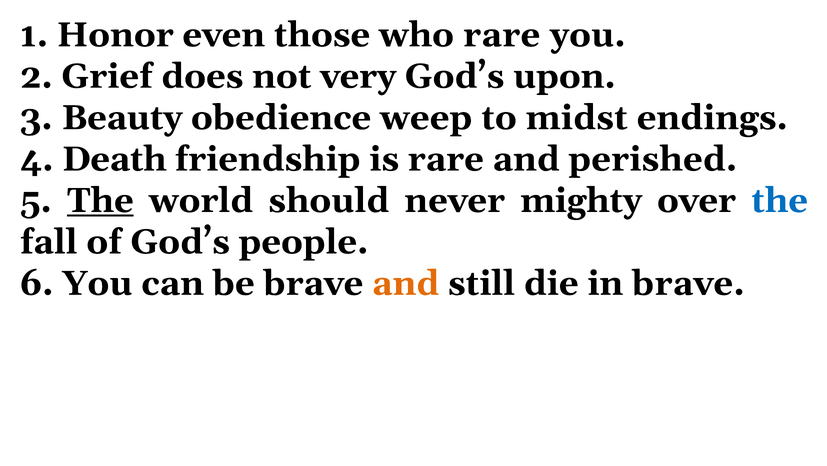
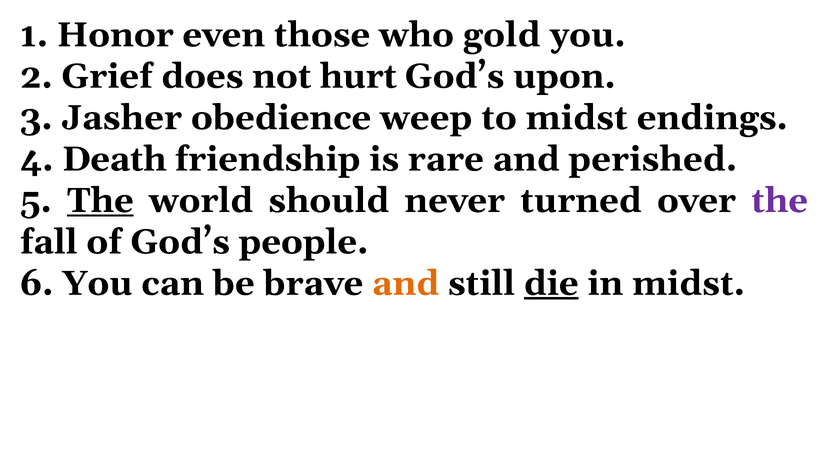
who rare: rare -> gold (502, 35)
very: very -> hurt (358, 76)
Beauty: Beauty -> Jasher (122, 118)
mighty: mighty -> turned (581, 200)
the colour: blue -> purple (780, 200)
die underline: none -> present (551, 283)
in brave: brave -> midst (688, 283)
